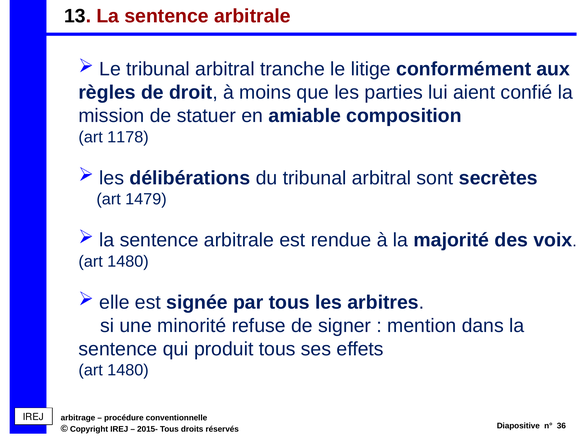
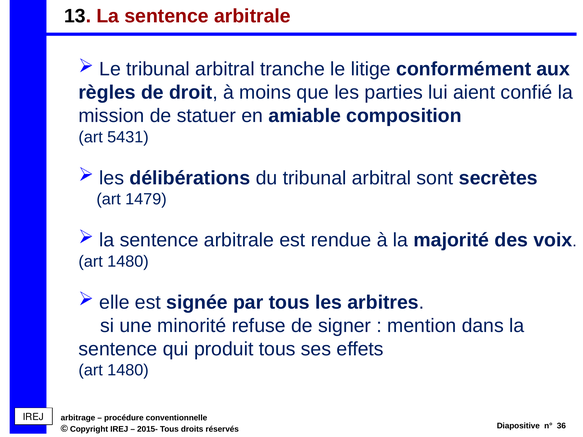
1178: 1178 -> 5431 (128, 137)
